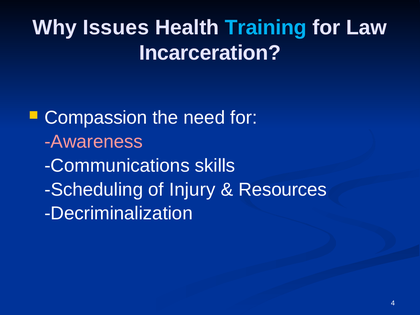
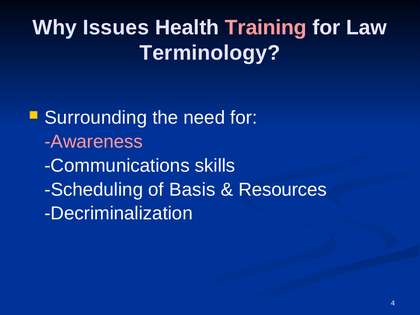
Training colour: light blue -> pink (266, 28)
Incarceration: Incarceration -> Terminology (210, 53)
Compassion: Compassion -> Surrounding (96, 118)
Injury: Injury -> Basis (192, 190)
